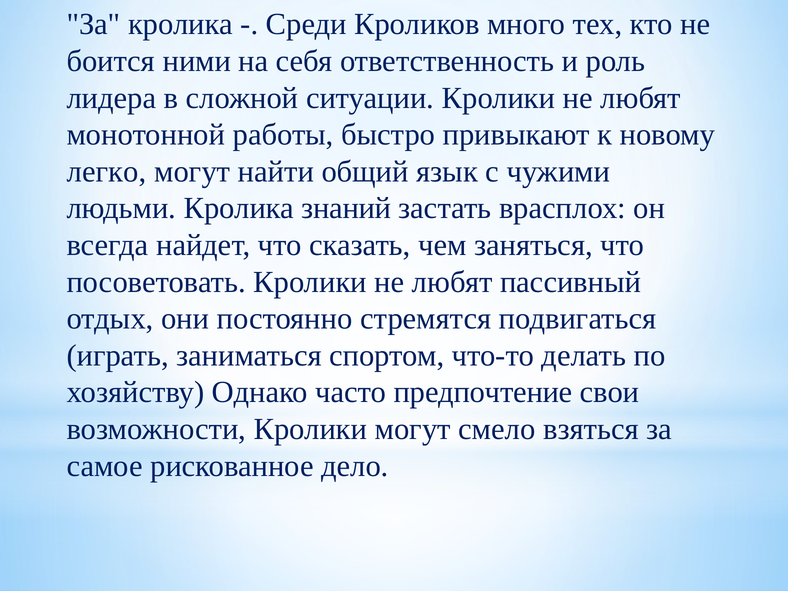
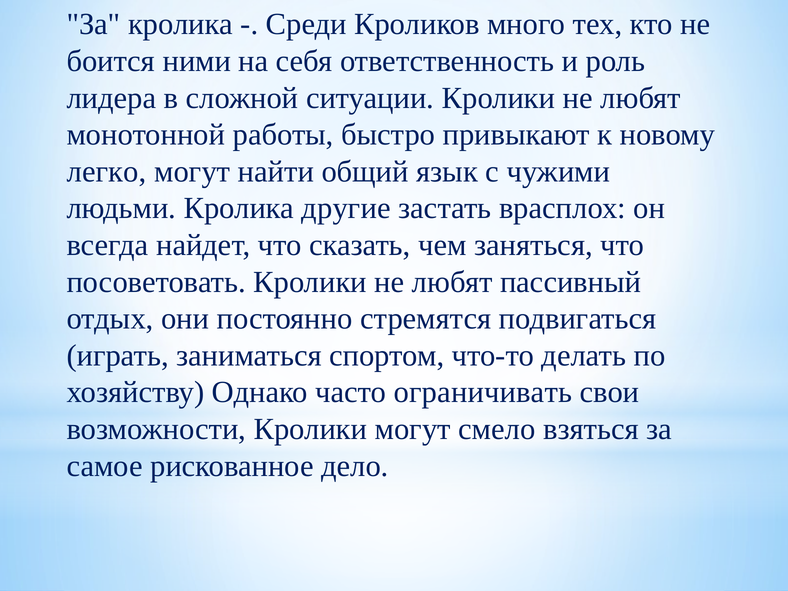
знаний: знаний -> другие (346, 208)
предпочтение: предпочтение -> ограничивать (483, 392)
